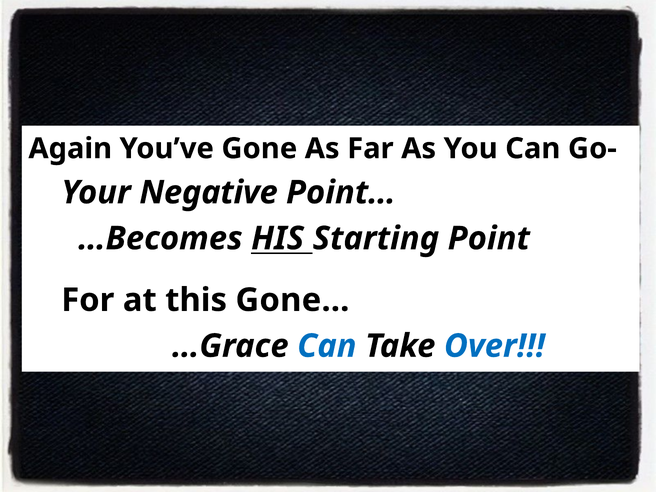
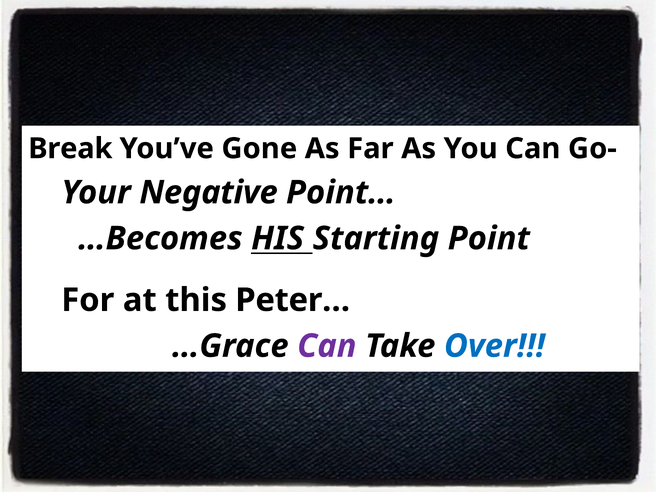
Again: Again -> Break (70, 149)
Gone…: Gone… -> Peter… (293, 300)
Can colour: blue -> purple (327, 346)
